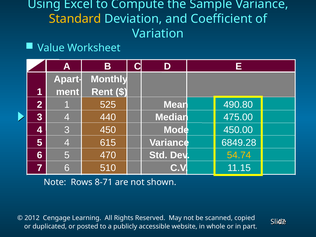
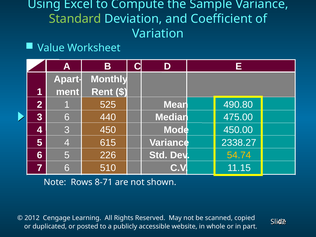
Standard colour: yellow -> light green (75, 19)
3 4: 4 -> 6 (67, 117)
6849.28: 6849.28 -> 2338.27 (239, 143)
470: 470 -> 226 (108, 155)
